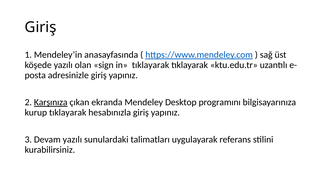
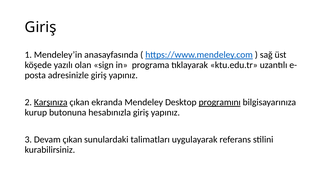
in tıklayarak: tıklayarak -> programa (151, 65)
programını underline: none -> present (220, 102)
kurup tıklayarak: tıklayarak -> butonuna (68, 113)
Devam yazılı: yazılı -> çıkan (72, 140)
